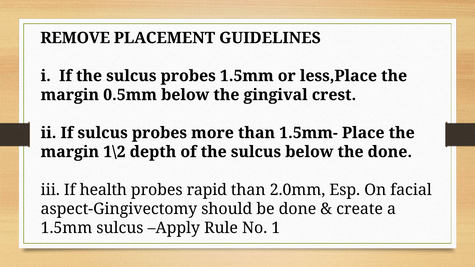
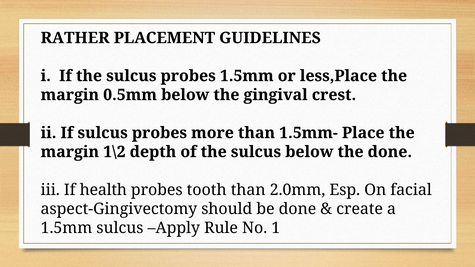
REMOVE: REMOVE -> RATHER (75, 38)
rapid: rapid -> tooth (207, 190)
